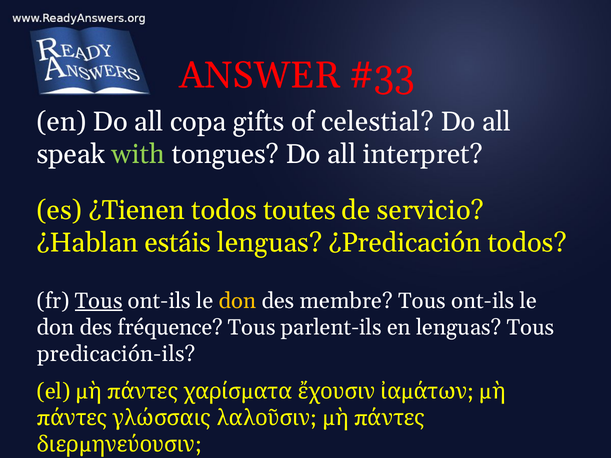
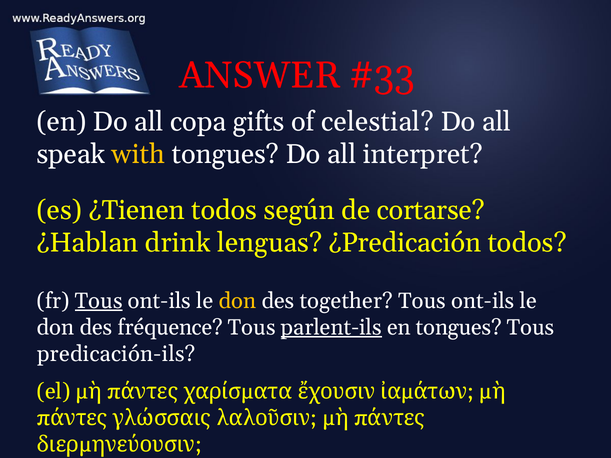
with colour: light green -> yellow (138, 154)
toutes: toutes -> según (299, 210)
servicio: servicio -> cortarse (431, 210)
estáis: estáis -> drink (178, 243)
membre: membre -> together (346, 301)
parlent-ils underline: none -> present (331, 327)
en lenguas: lenguas -> tongues (459, 327)
